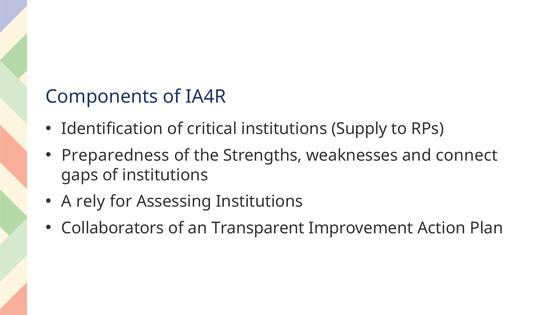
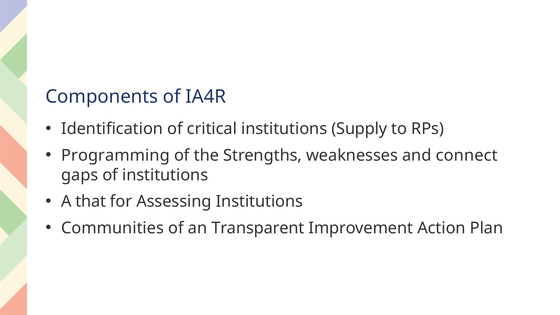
Preparedness: Preparedness -> Programming (116, 155)
rely: rely -> that (91, 202)
Collaborators: Collaborators -> Communities (113, 228)
